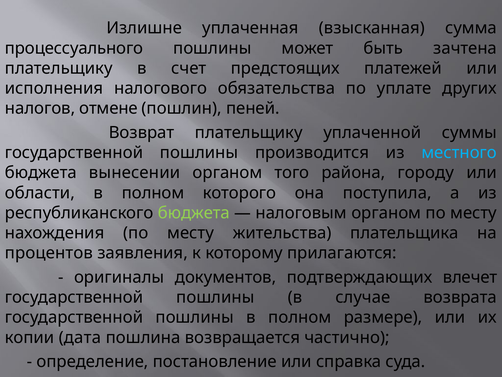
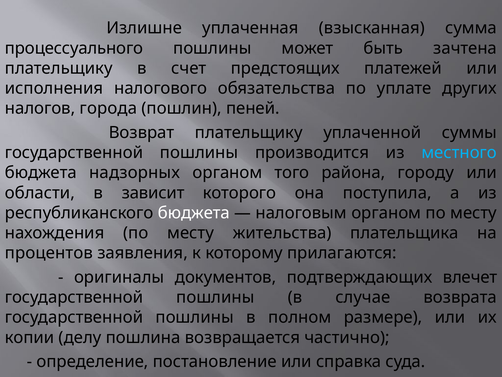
отмене: отмене -> города (108, 108)
вынесении: вынесении -> надзорных (135, 172)
области в полном: полном -> зависит (153, 193)
бюджета colour: light green -> white (194, 213)
дата: дата -> делу (80, 337)
